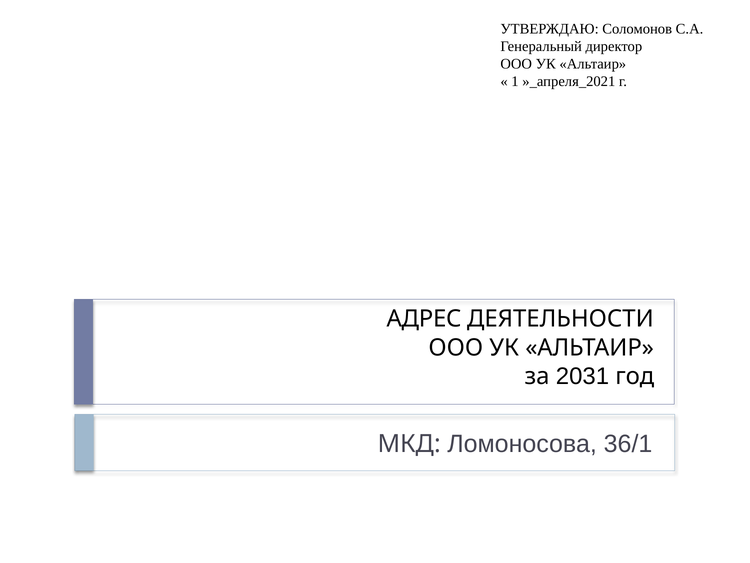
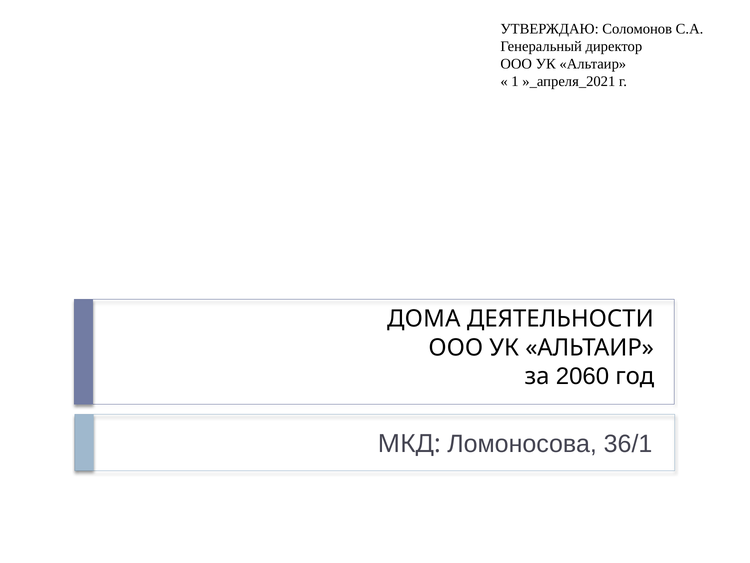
АДРЕС: АДРЕС -> ДОМА (424, 319)
2031: 2031 -> 2060 (582, 376)
